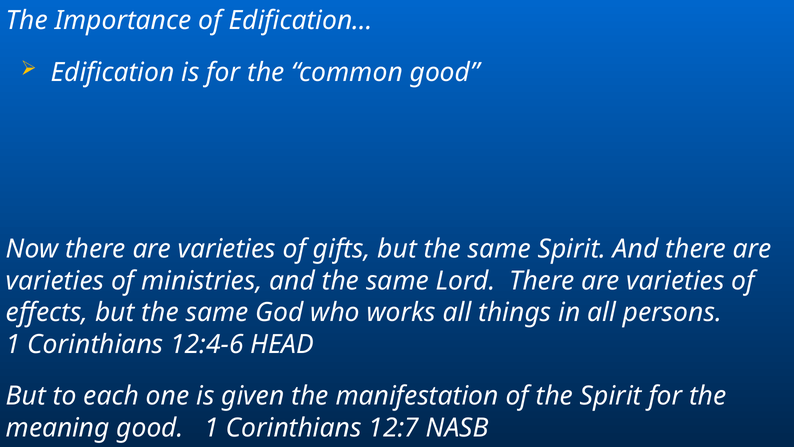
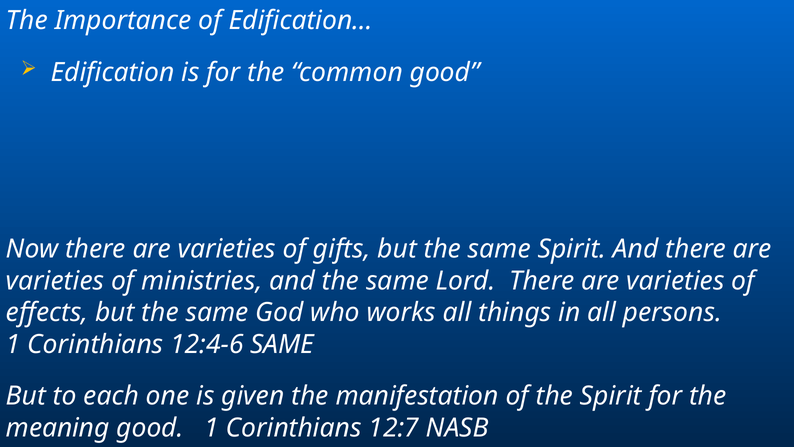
12:4-6 HEAD: HEAD -> SAME (282, 344)
